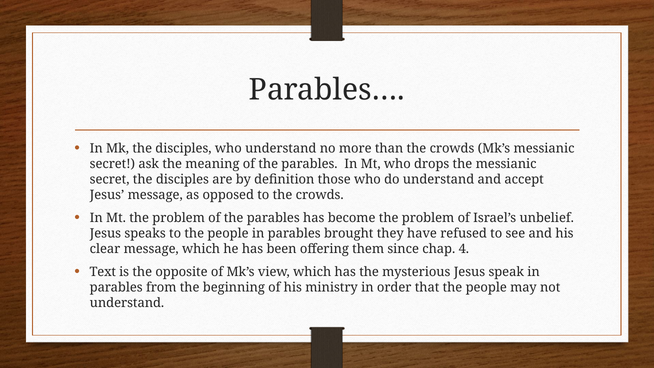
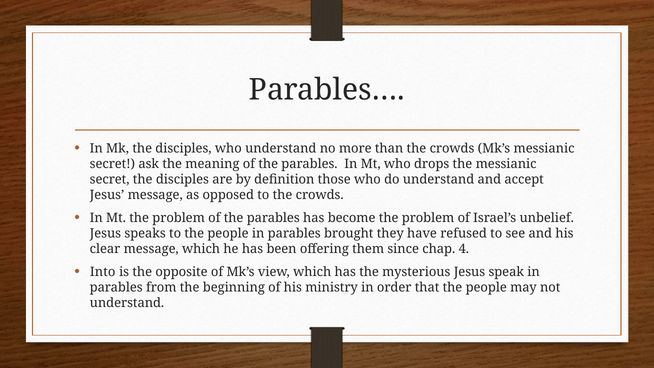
Text: Text -> Into (103, 272)
